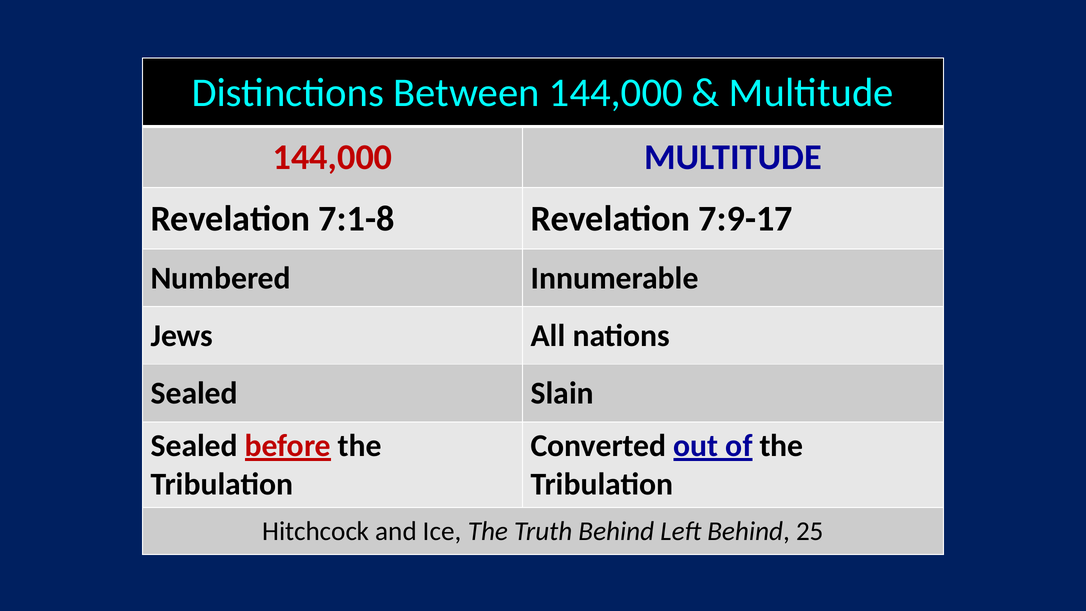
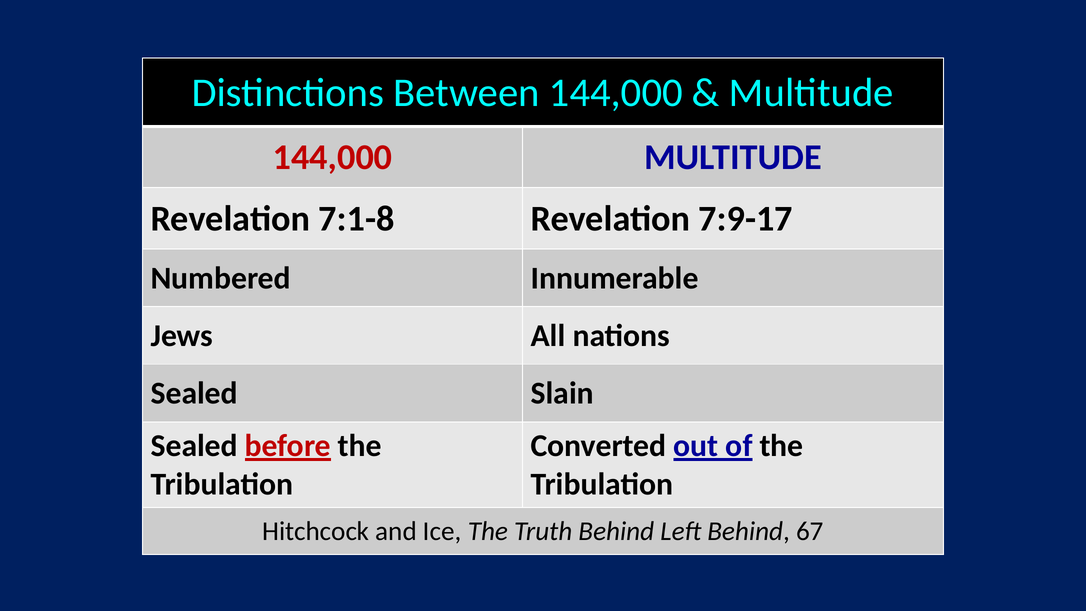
25: 25 -> 67 (810, 531)
